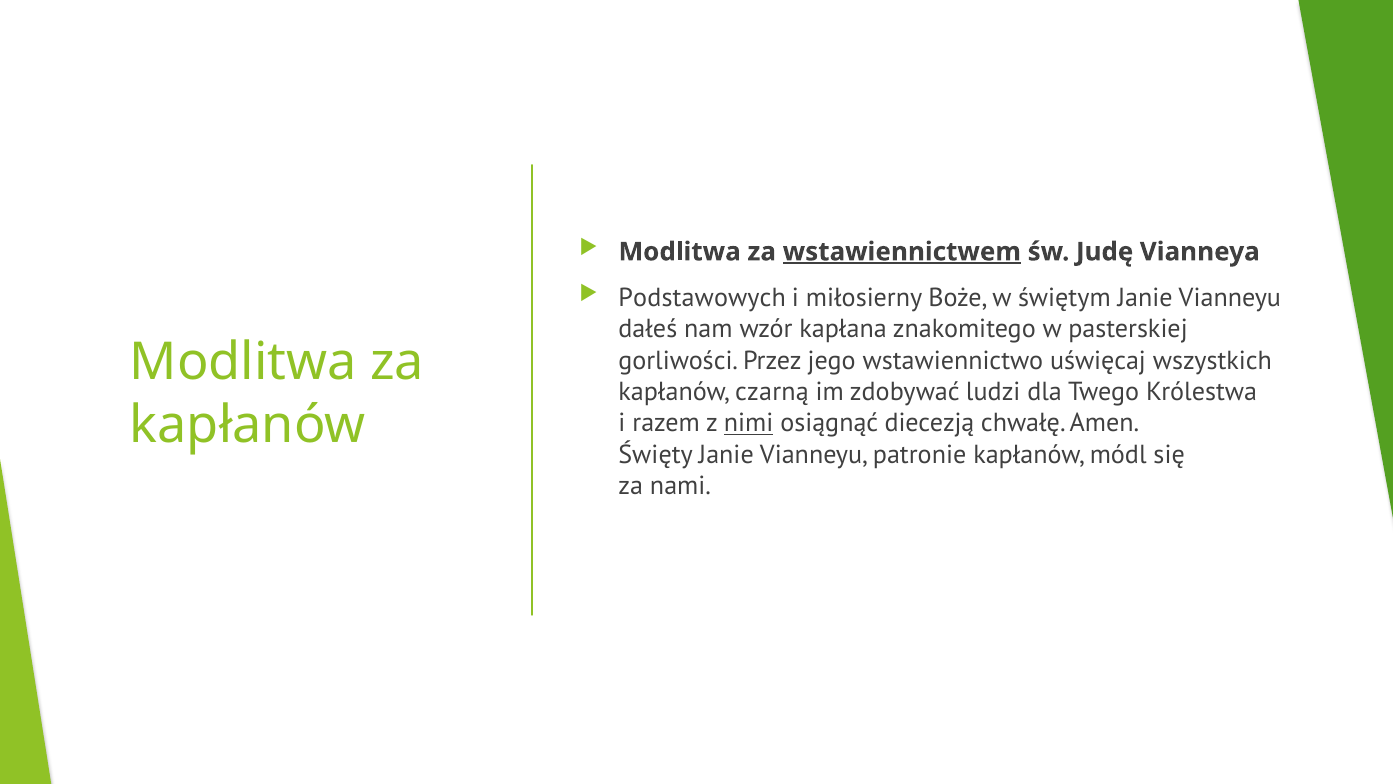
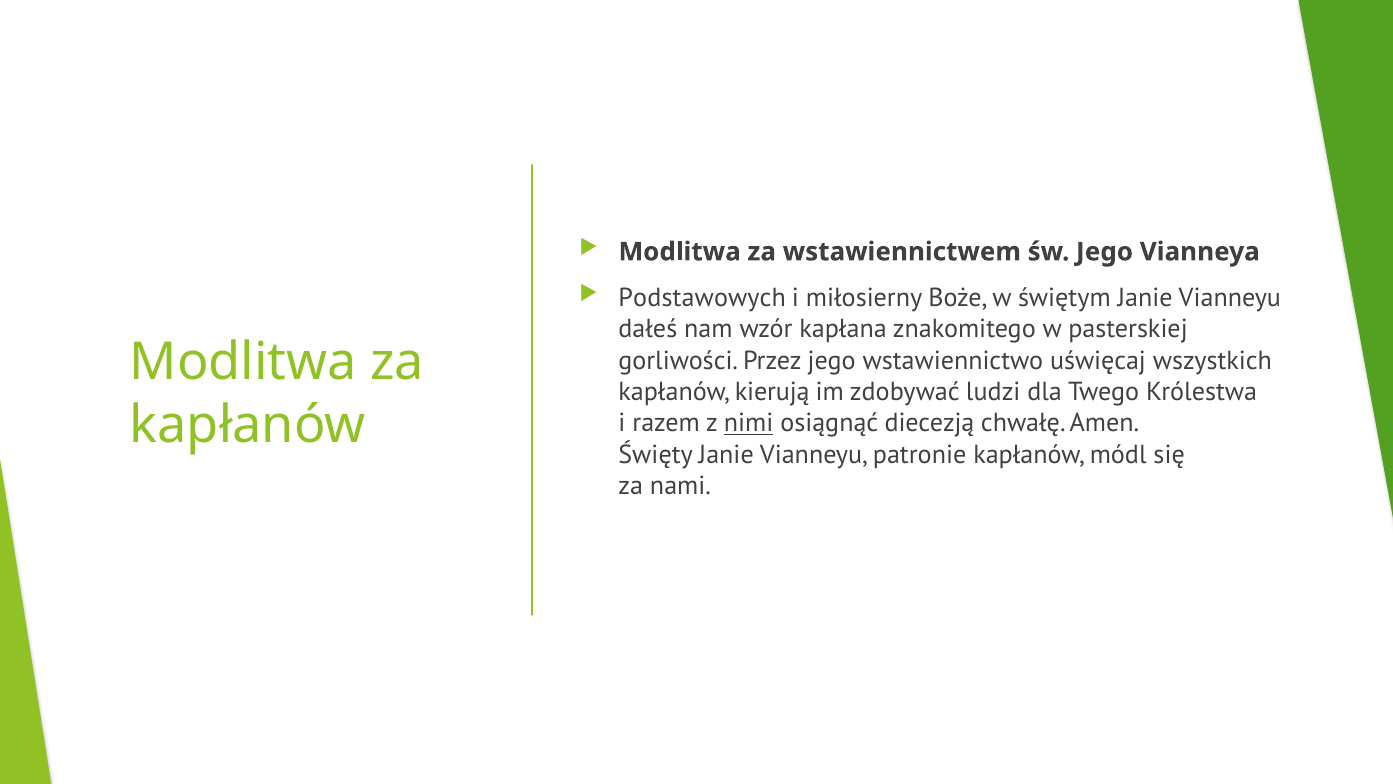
wstawiennictwem underline: present -> none (902, 252)
św Judę: Judę -> Jego (1105, 252)
czarną: czarną -> kierują (772, 392)
